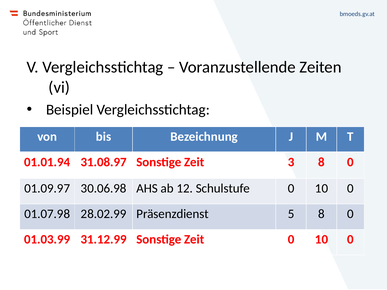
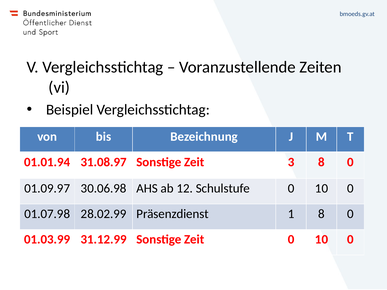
5: 5 -> 1 (291, 214)
